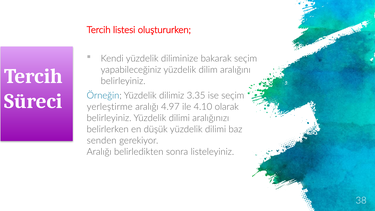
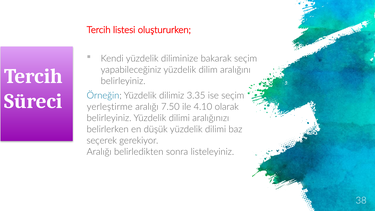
4.97: 4.97 -> 7.50 (170, 107)
senden: senden -> seçerek (102, 140)
